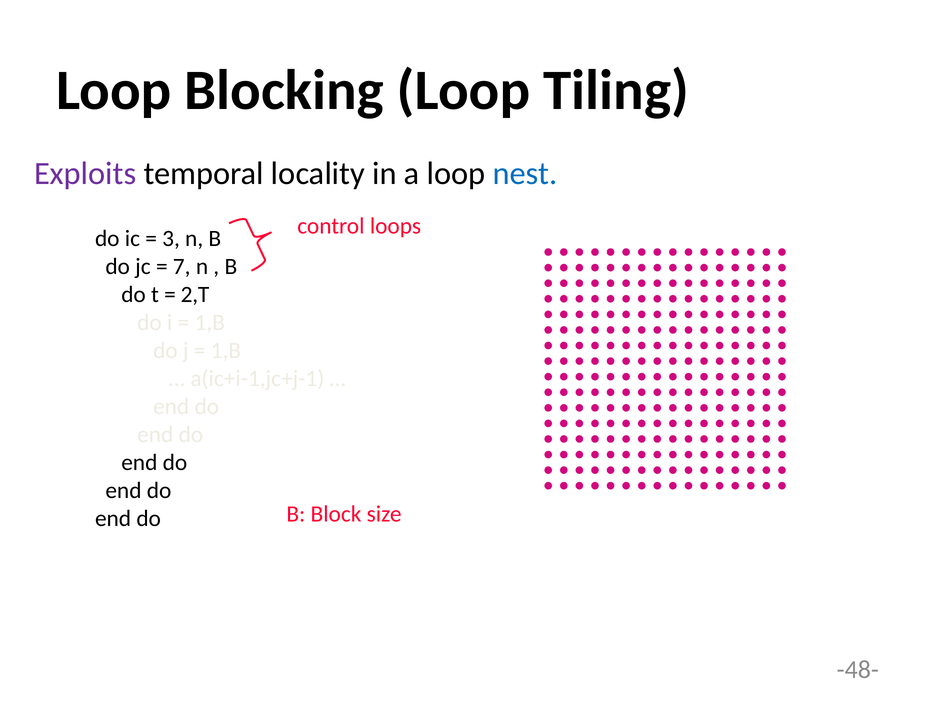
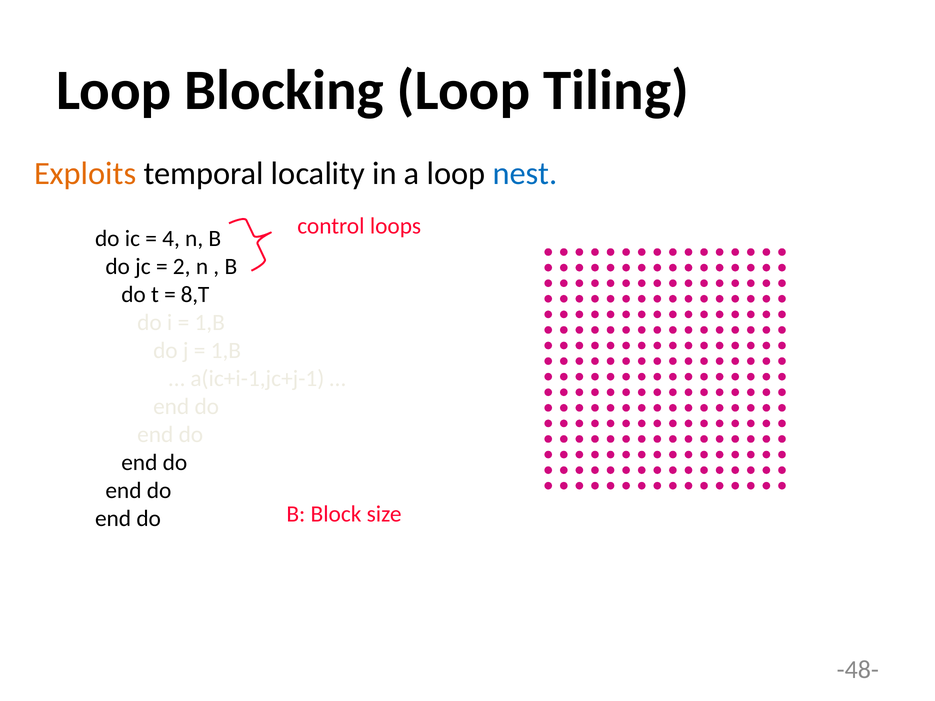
Exploits colour: purple -> orange (85, 173)
3: 3 -> 4 (171, 238)
7: 7 -> 2 (182, 266)
2,T: 2,T -> 8,T (195, 295)
